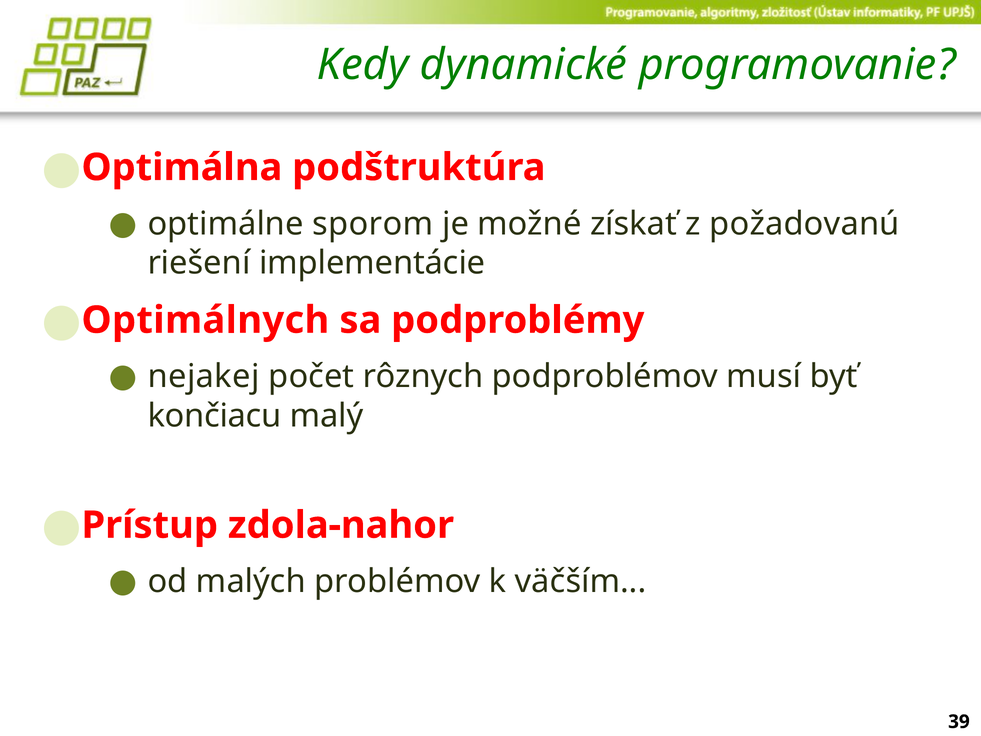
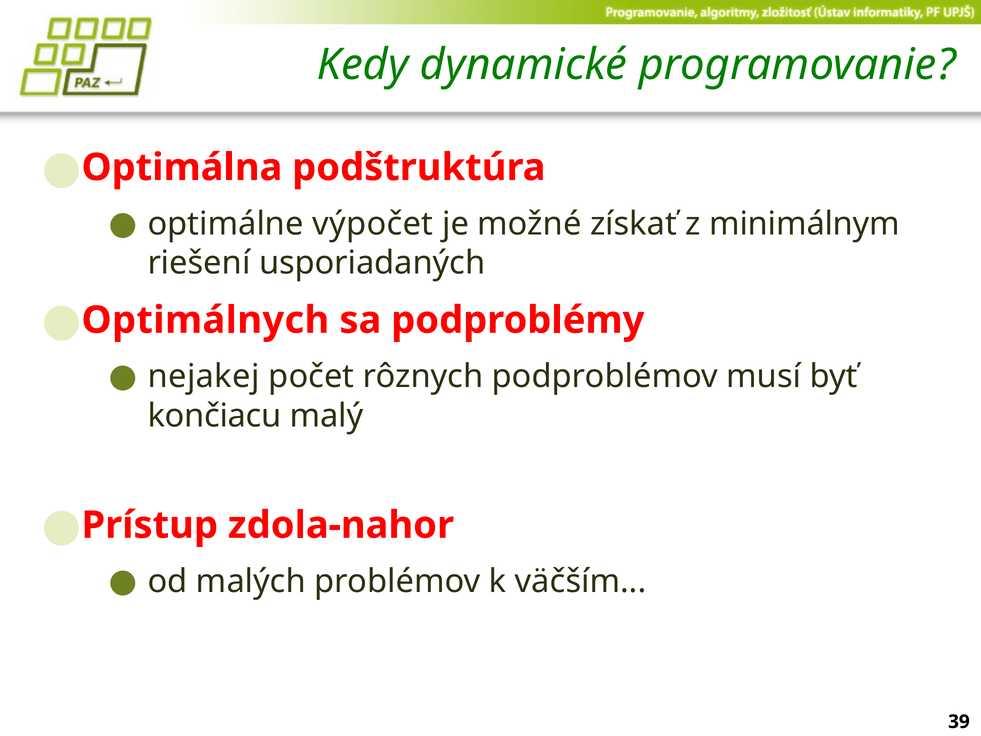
sporom: sporom -> výpočet (373, 224)
požadovanú: požadovanú -> minimálnym (805, 224)
implementácie: implementácie -> usporiadaných (372, 263)
